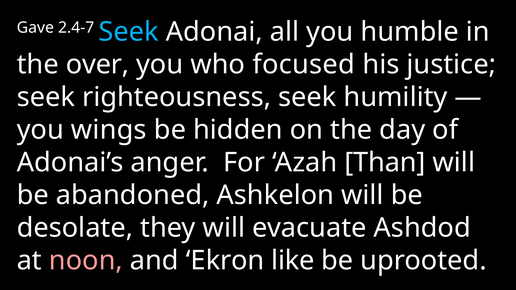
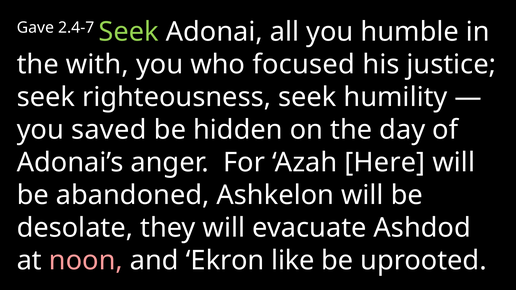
Seek colour: light blue -> light green (129, 32)
over: over -> with (97, 65)
wings: wings -> saved (109, 130)
Than: Than -> Here (385, 163)
